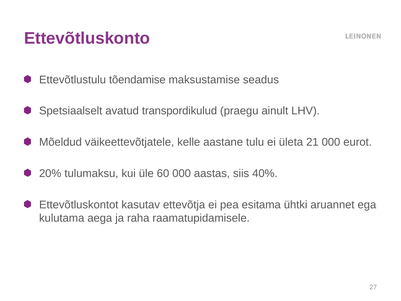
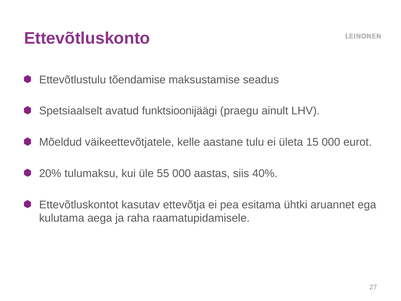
transpordikulud: transpordikulud -> funktsioonijäägi (180, 111)
21: 21 -> 15 (312, 142)
60: 60 -> 55 (163, 173)
